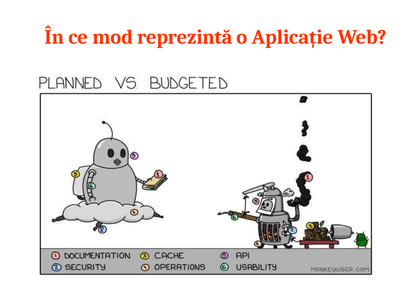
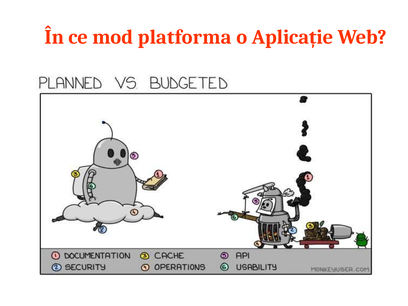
reprezintă: reprezintă -> platforma (185, 37)
